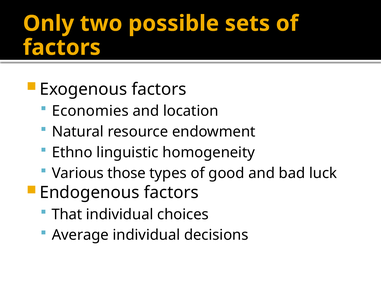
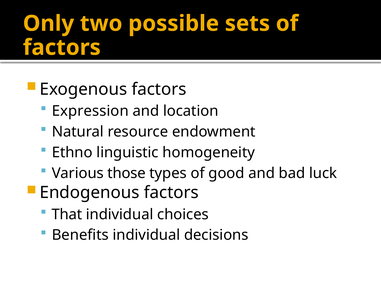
Economies: Economies -> Expression (90, 111)
Average: Average -> Benefits (80, 235)
